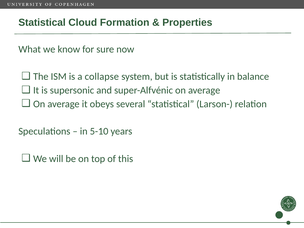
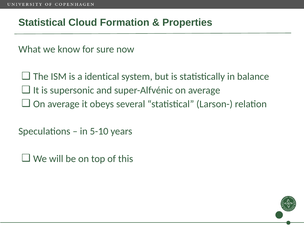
collapse: collapse -> identical (102, 77)
